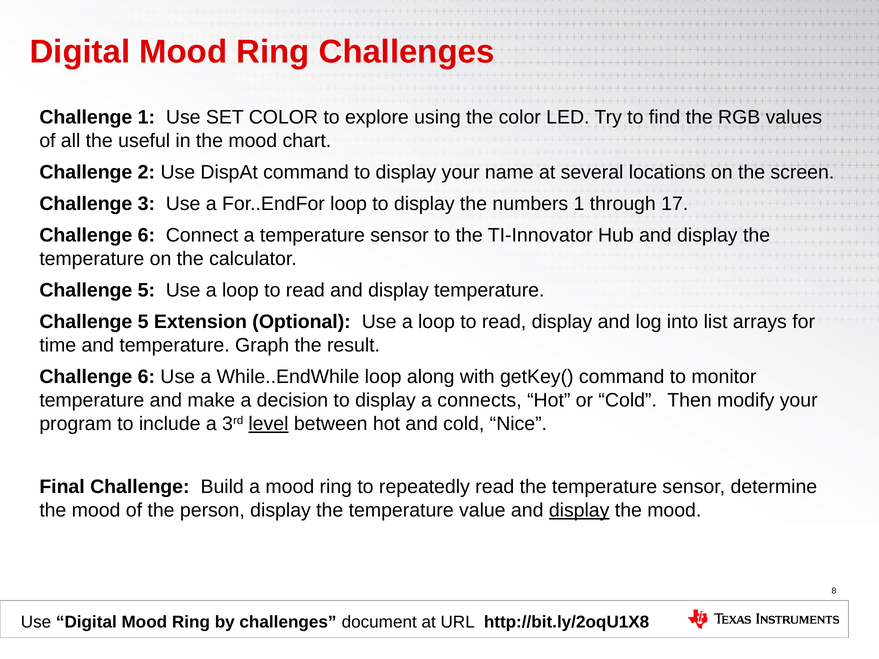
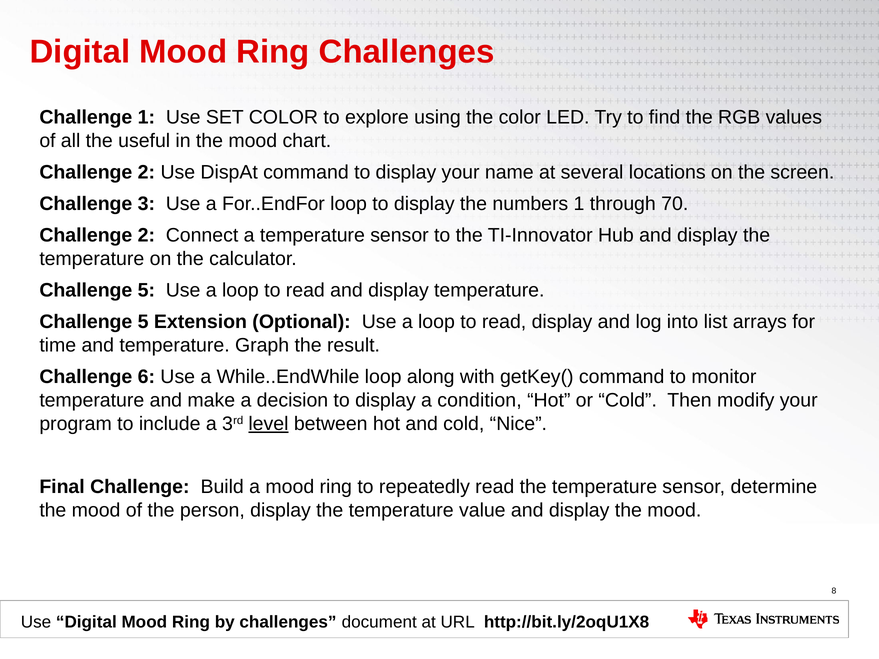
17: 17 -> 70 (675, 204)
6: 6 -> 2 (146, 236)
connects: connects -> condition (480, 401)
display underline: present -> none (579, 511)
